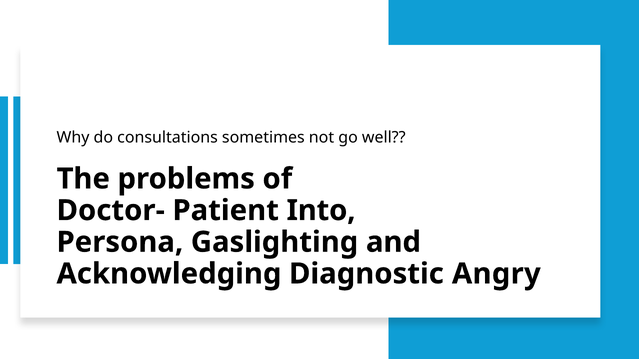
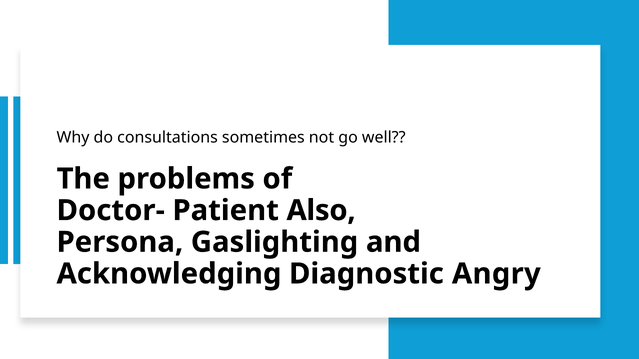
Into: Into -> Also (321, 211)
